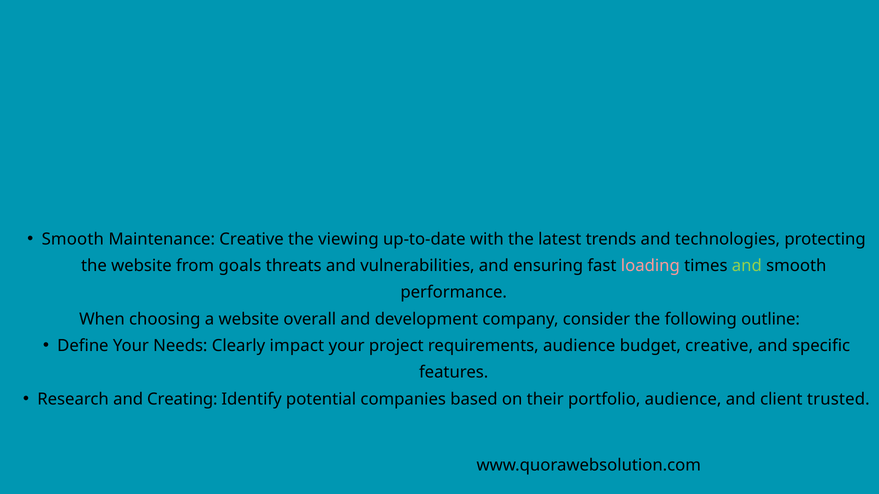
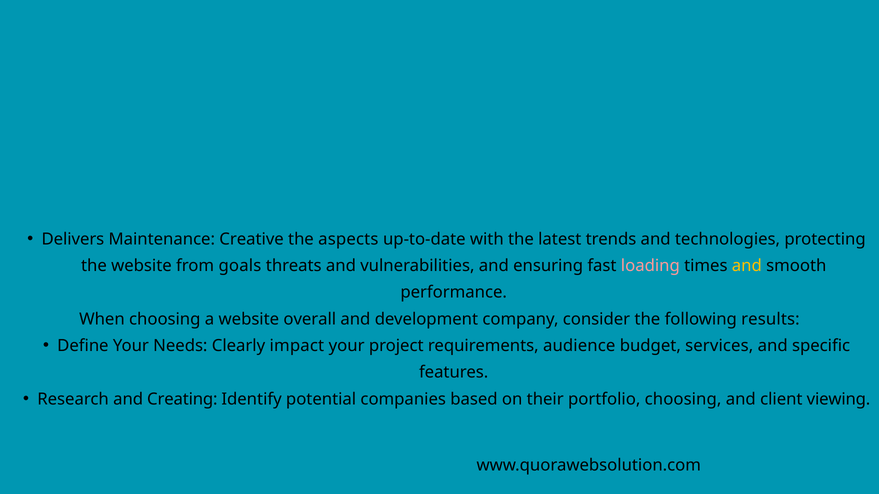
Smooth: Smooth -> Delivers (73, 239)
viewing: viewing -> aspects (348, 239)
and colour: light green -> yellow (747, 266)
outline: outline -> results (770, 319)
budget creative: creative -> services (719, 346)
portfolio audience: audience -> choosing (683, 399)
trusted: trusted -> viewing (839, 399)
